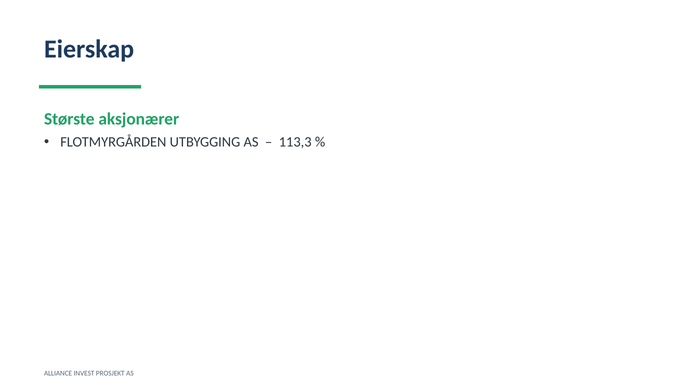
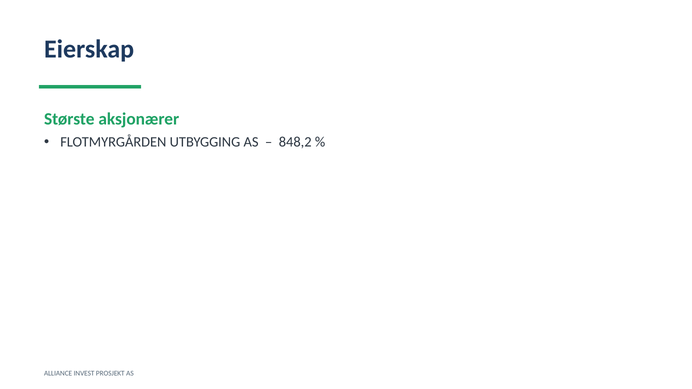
113,3: 113,3 -> 848,2 (295, 142)
